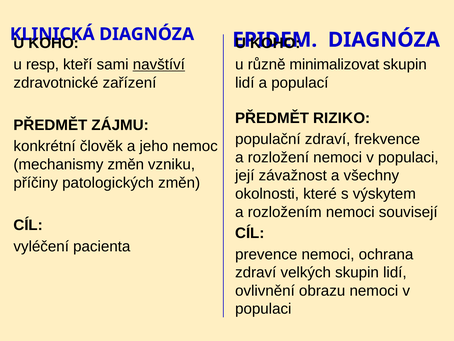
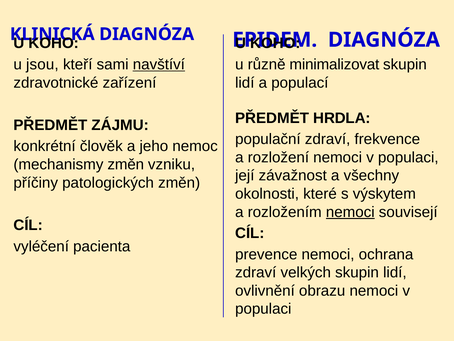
resp: resp -> jsou (42, 64)
RIZIKO: RIZIKO -> HRDLA (342, 118)
nemoci underline: none -> present (350, 212)
